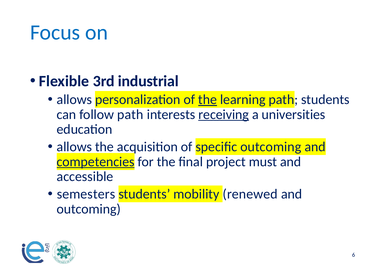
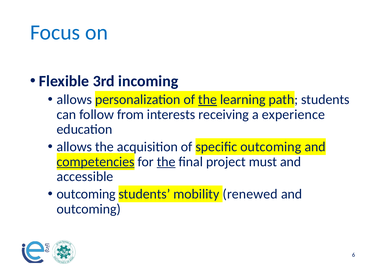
industrial: industrial -> incoming (148, 81)
follow path: path -> from (130, 114)
receiving underline: present -> none (224, 114)
universities: universities -> experience (293, 114)
the underline: none -> present (166, 161)
semesters: semesters -> outcoming (86, 194)
